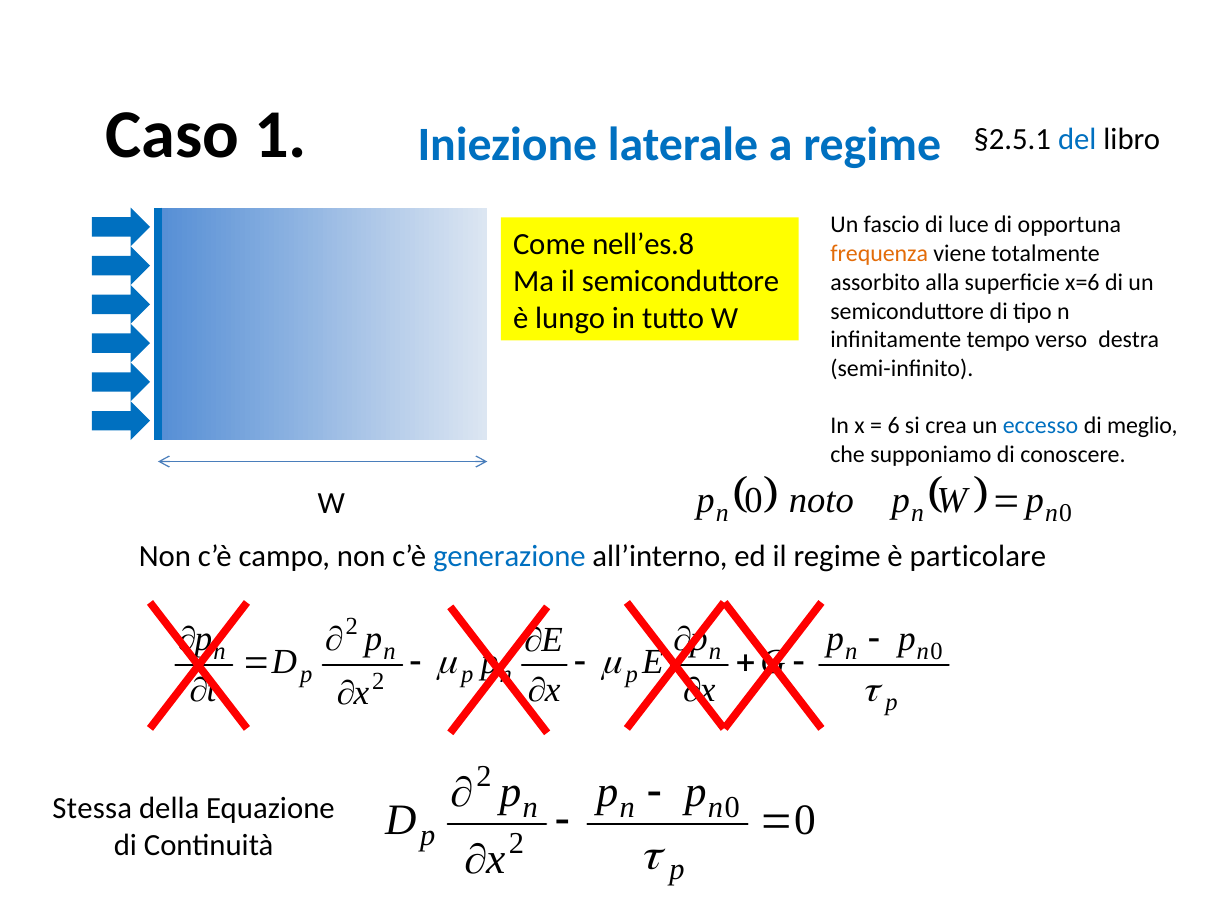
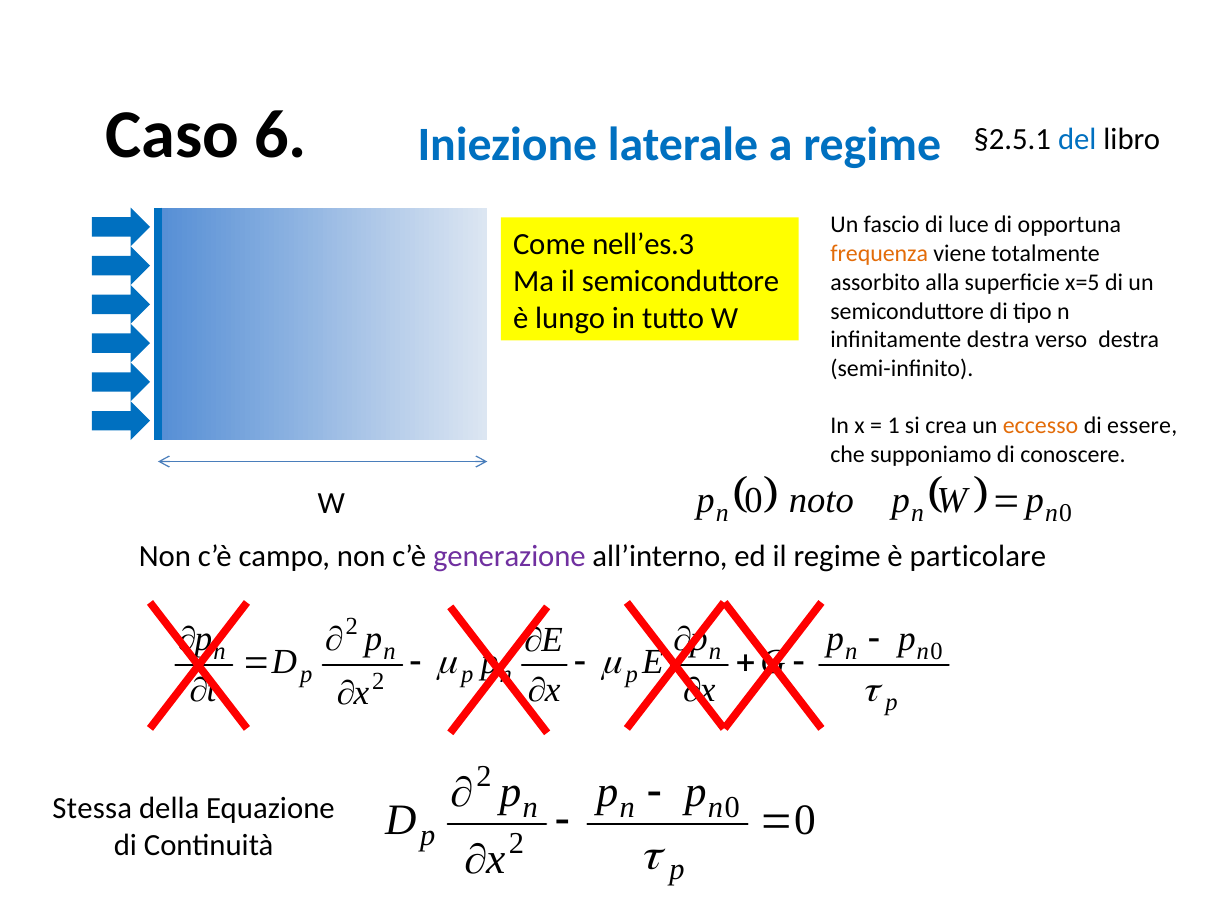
1: 1 -> 6 (281, 135)
nell’es.8: nell’es.8 -> nell’es.3 (643, 244)
x=6: x=6 -> x=5 (1082, 282)
infinitamente tempo: tempo -> destra (998, 340)
6: 6 -> 1 (894, 426)
eccesso colour: blue -> orange (1041, 426)
meglio: meglio -> essere (1142, 426)
generazione colour: blue -> purple (509, 556)
